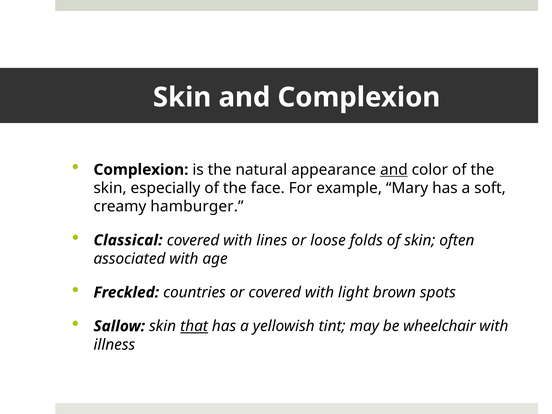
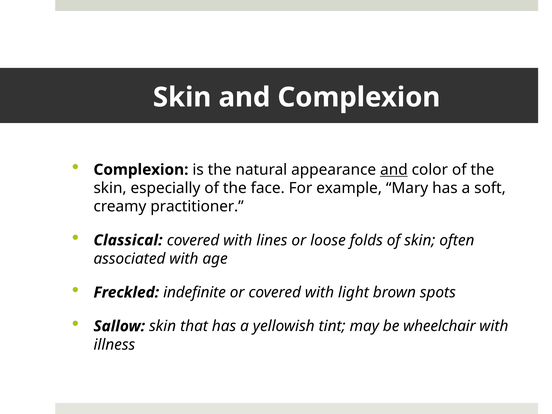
hamburger: hamburger -> practitioner (197, 207)
countries: countries -> indefinite (195, 292)
that underline: present -> none (194, 326)
